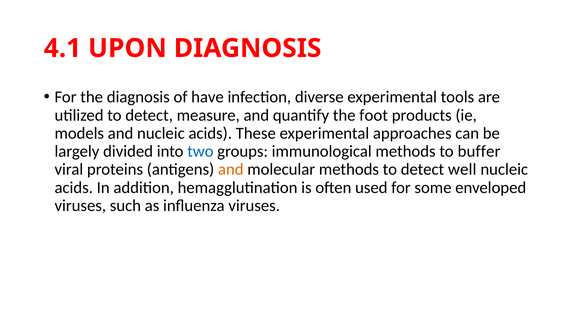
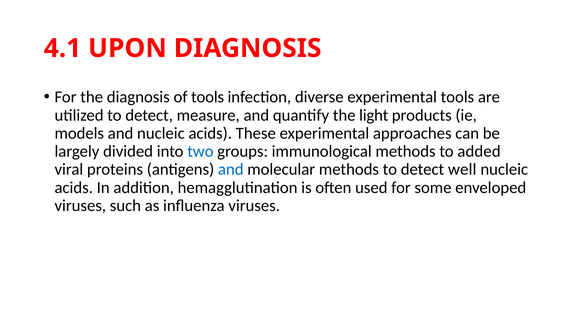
of have: have -> tools (208, 97)
foot: foot -> light (374, 115)
buffer: buffer -> added (479, 151)
and colour: orange -> blue (231, 169)
